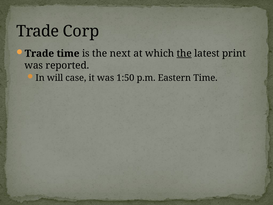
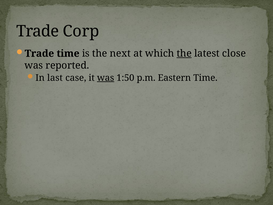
print: print -> close (234, 53)
will: will -> last (55, 78)
was underline: none -> present (106, 78)
